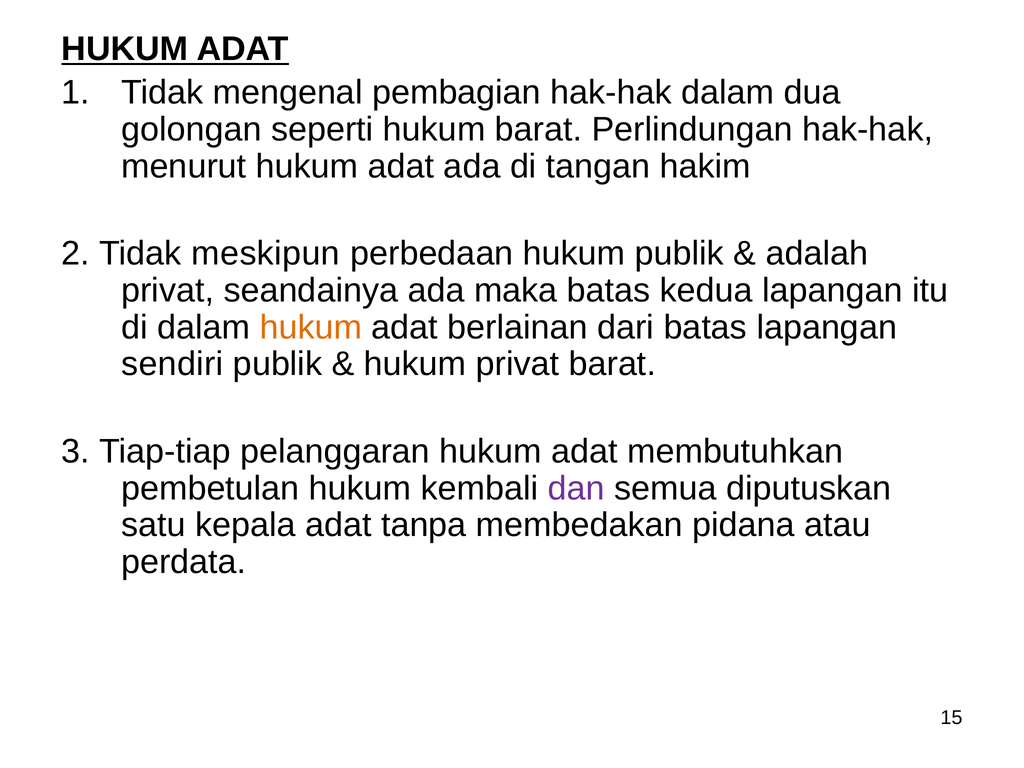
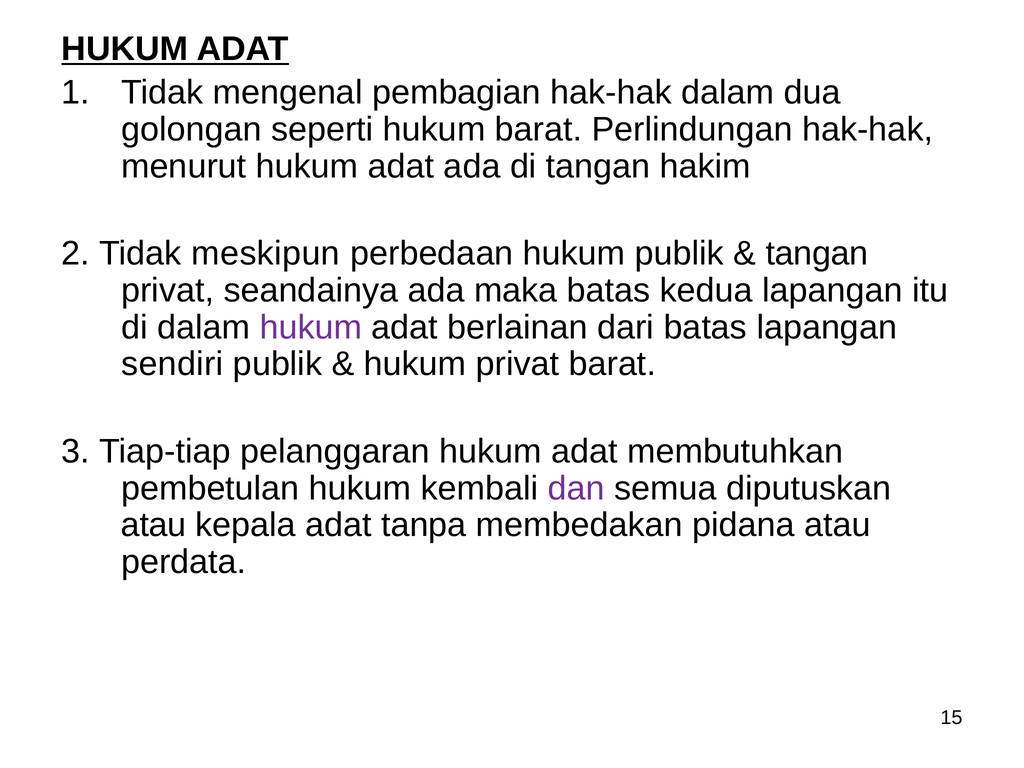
adalah: adalah -> tangan (817, 254)
hukum colour: orange -> purple (311, 327)
satu: satu -> atau (154, 525)
